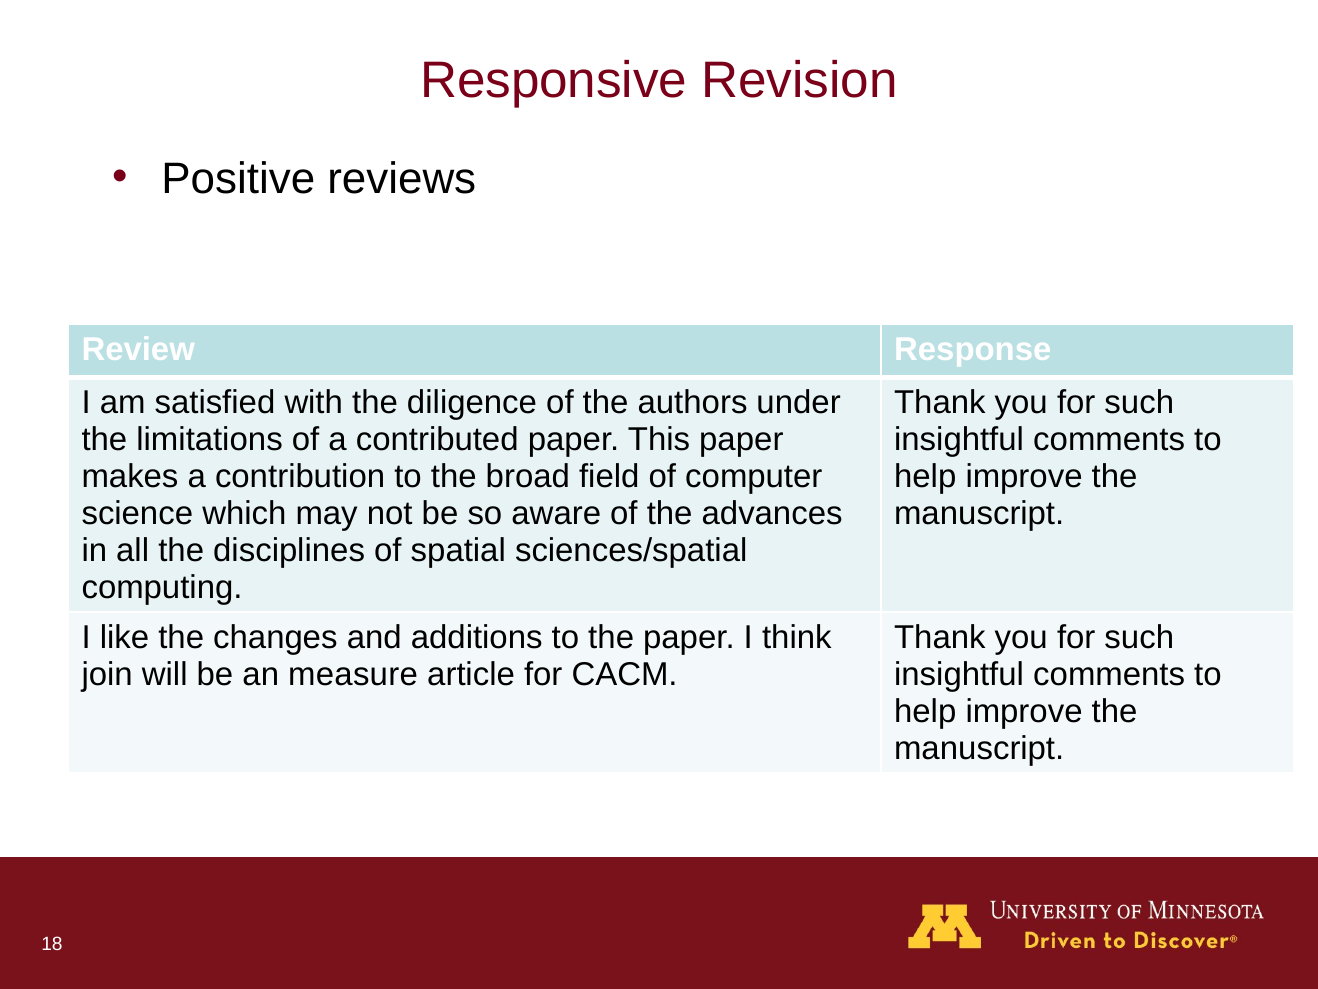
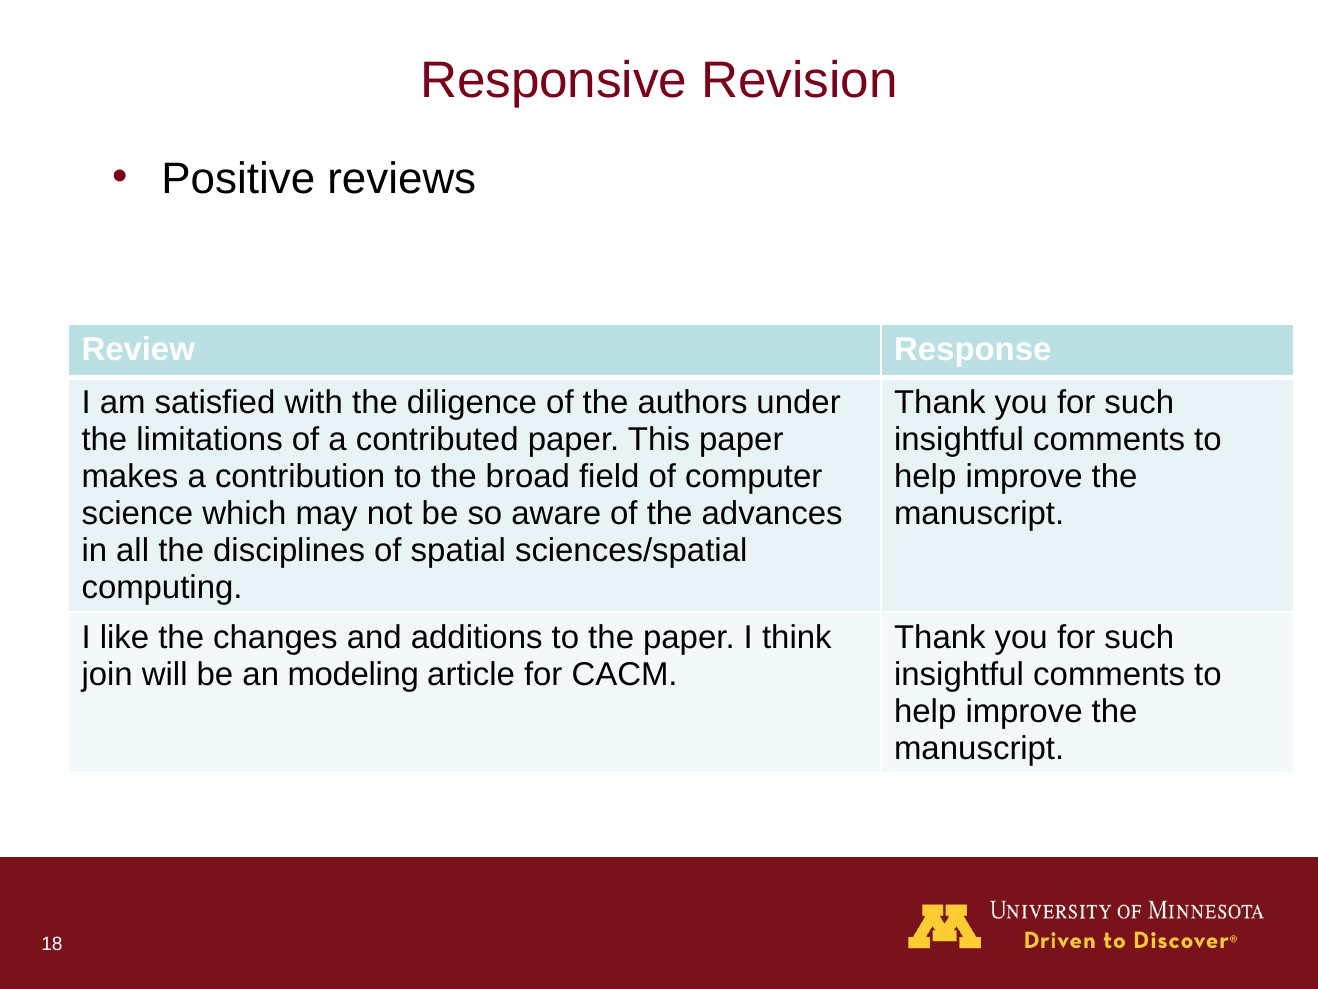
measure: measure -> modeling (353, 674)
